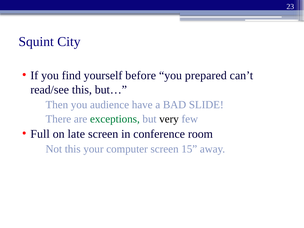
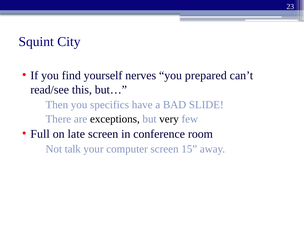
before: before -> nerves (141, 76)
audience: audience -> specifics (110, 105)
exceptions colour: green -> black (115, 119)
Not this: this -> talk (73, 149)
